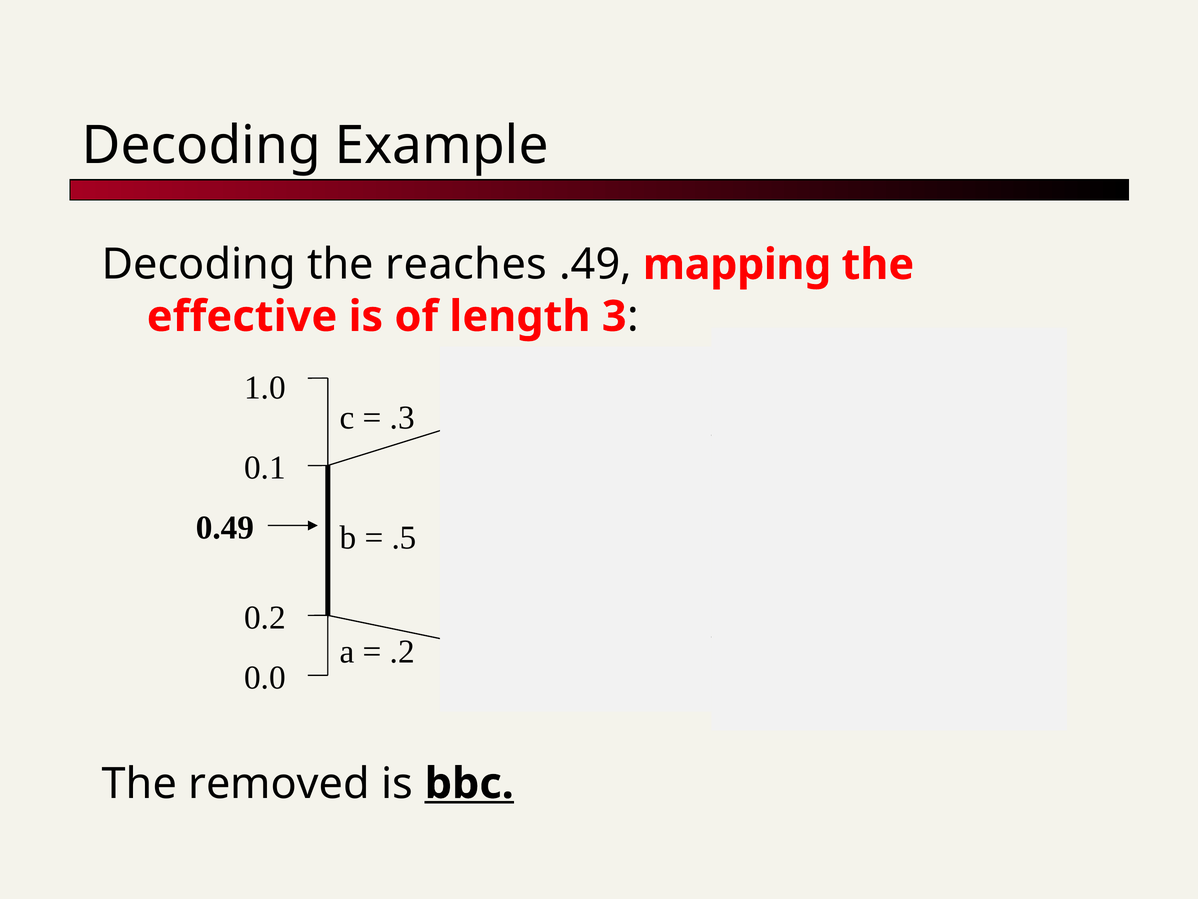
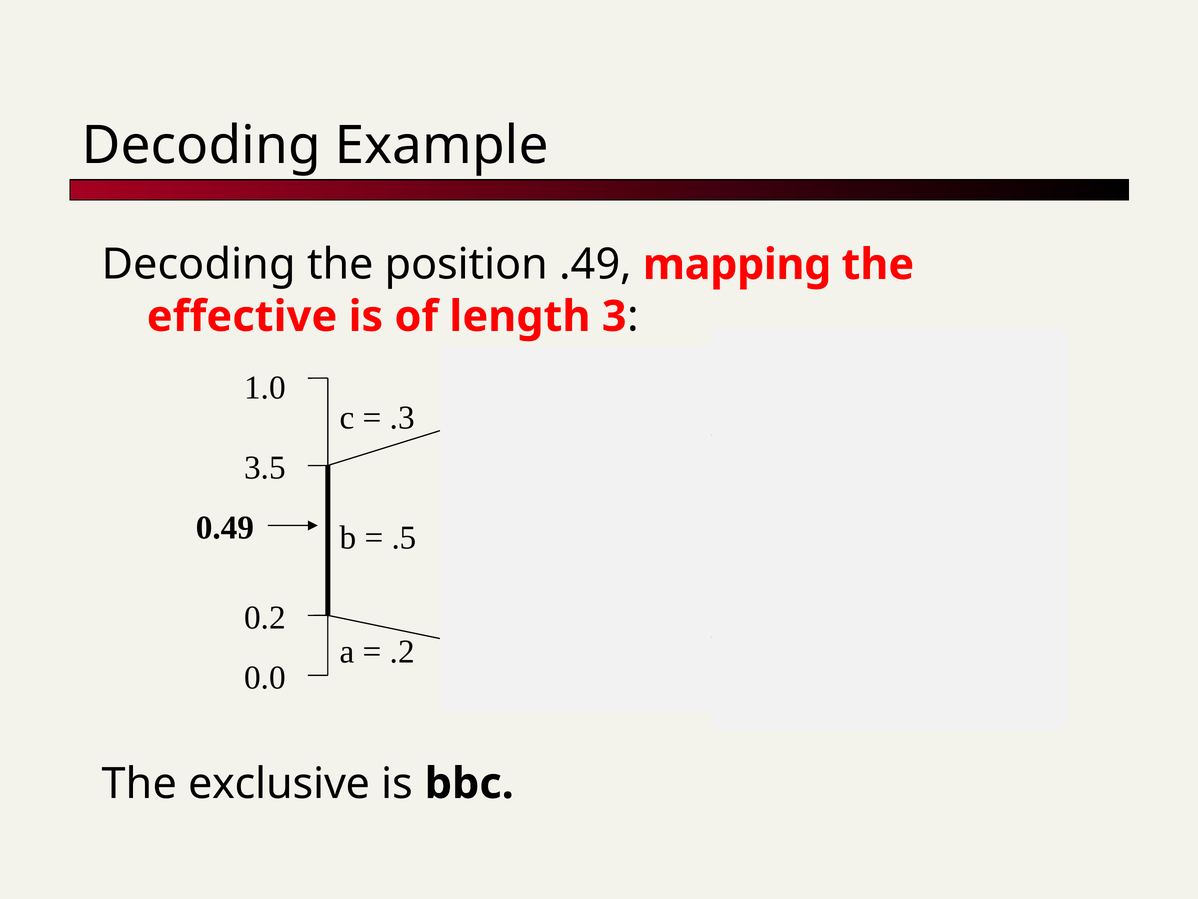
reaches: reaches -> position (467, 265)
0.1: 0.1 -> 3.5 (265, 468)
removed: removed -> exclusive (279, 783)
bbc underline: present -> none (469, 783)
